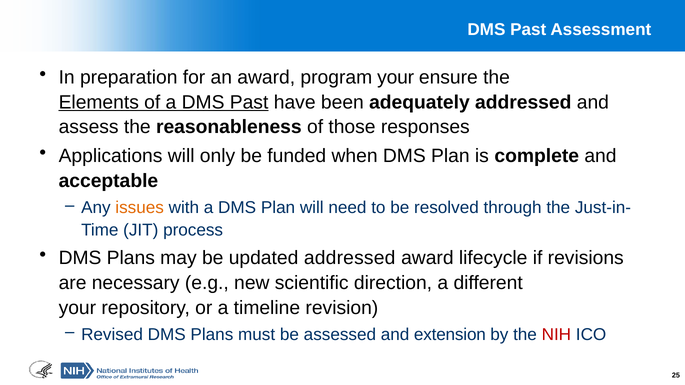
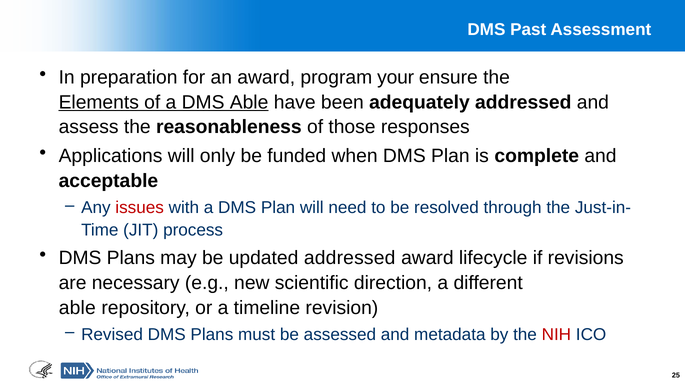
a DMS Past: Past -> Able (249, 102)
issues colour: orange -> red (140, 208)
your: your -> able (77, 308)
extension: extension -> metadata (450, 335)
